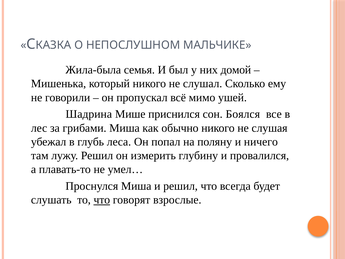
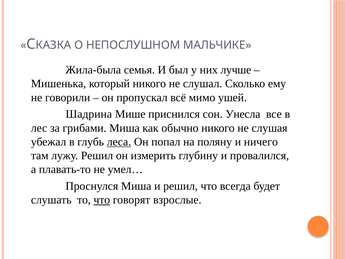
домой: домой -> лучше (236, 70)
Боялся: Боялся -> Унесла (243, 114)
леса underline: none -> present (119, 142)
